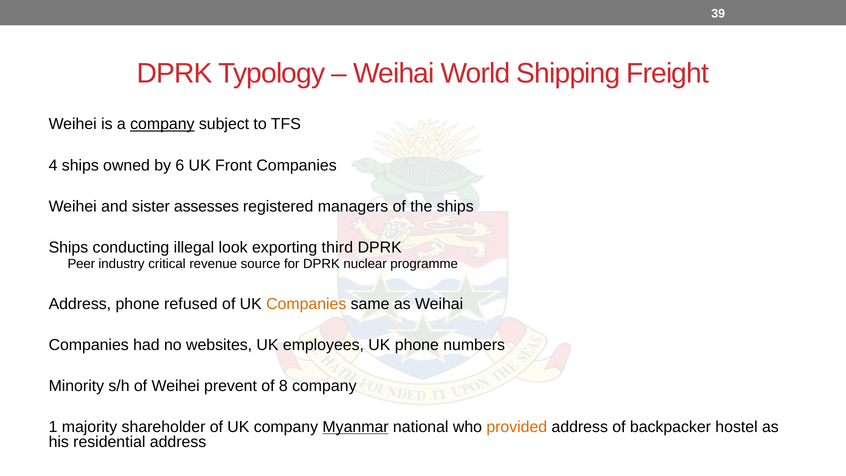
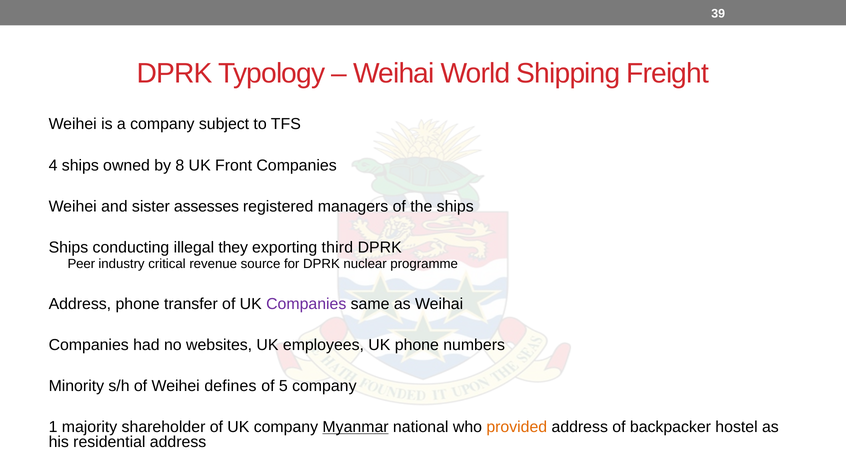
company underline: present -> none (162, 124)
6: 6 -> 8 (180, 165)
look: look -> they (233, 247)
refused: refused -> transfer (191, 304)
Companies colour: orange -> purple (306, 304)
prevent: prevent -> defines (230, 386)
8: 8 -> 5 (283, 386)
